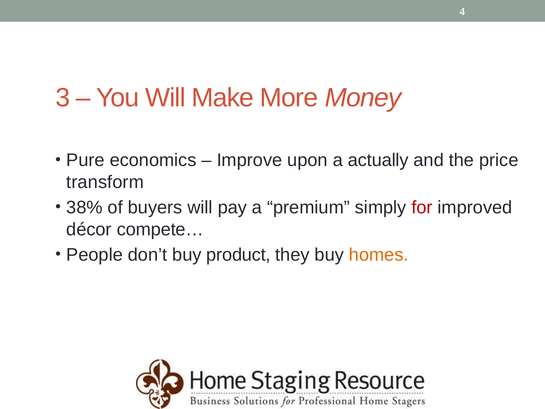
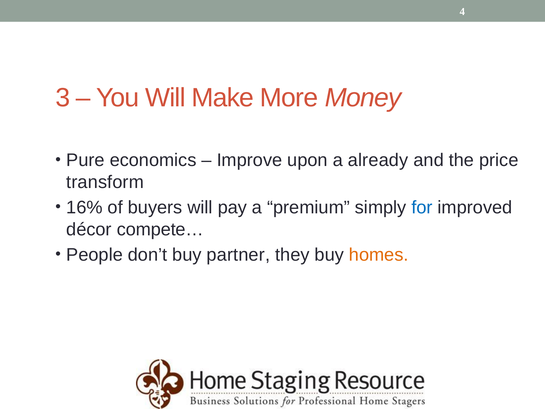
actually: actually -> already (378, 160)
38%: 38% -> 16% (84, 207)
for colour: red -> blue (422, 207)
product: product -> partner (238, 255)
